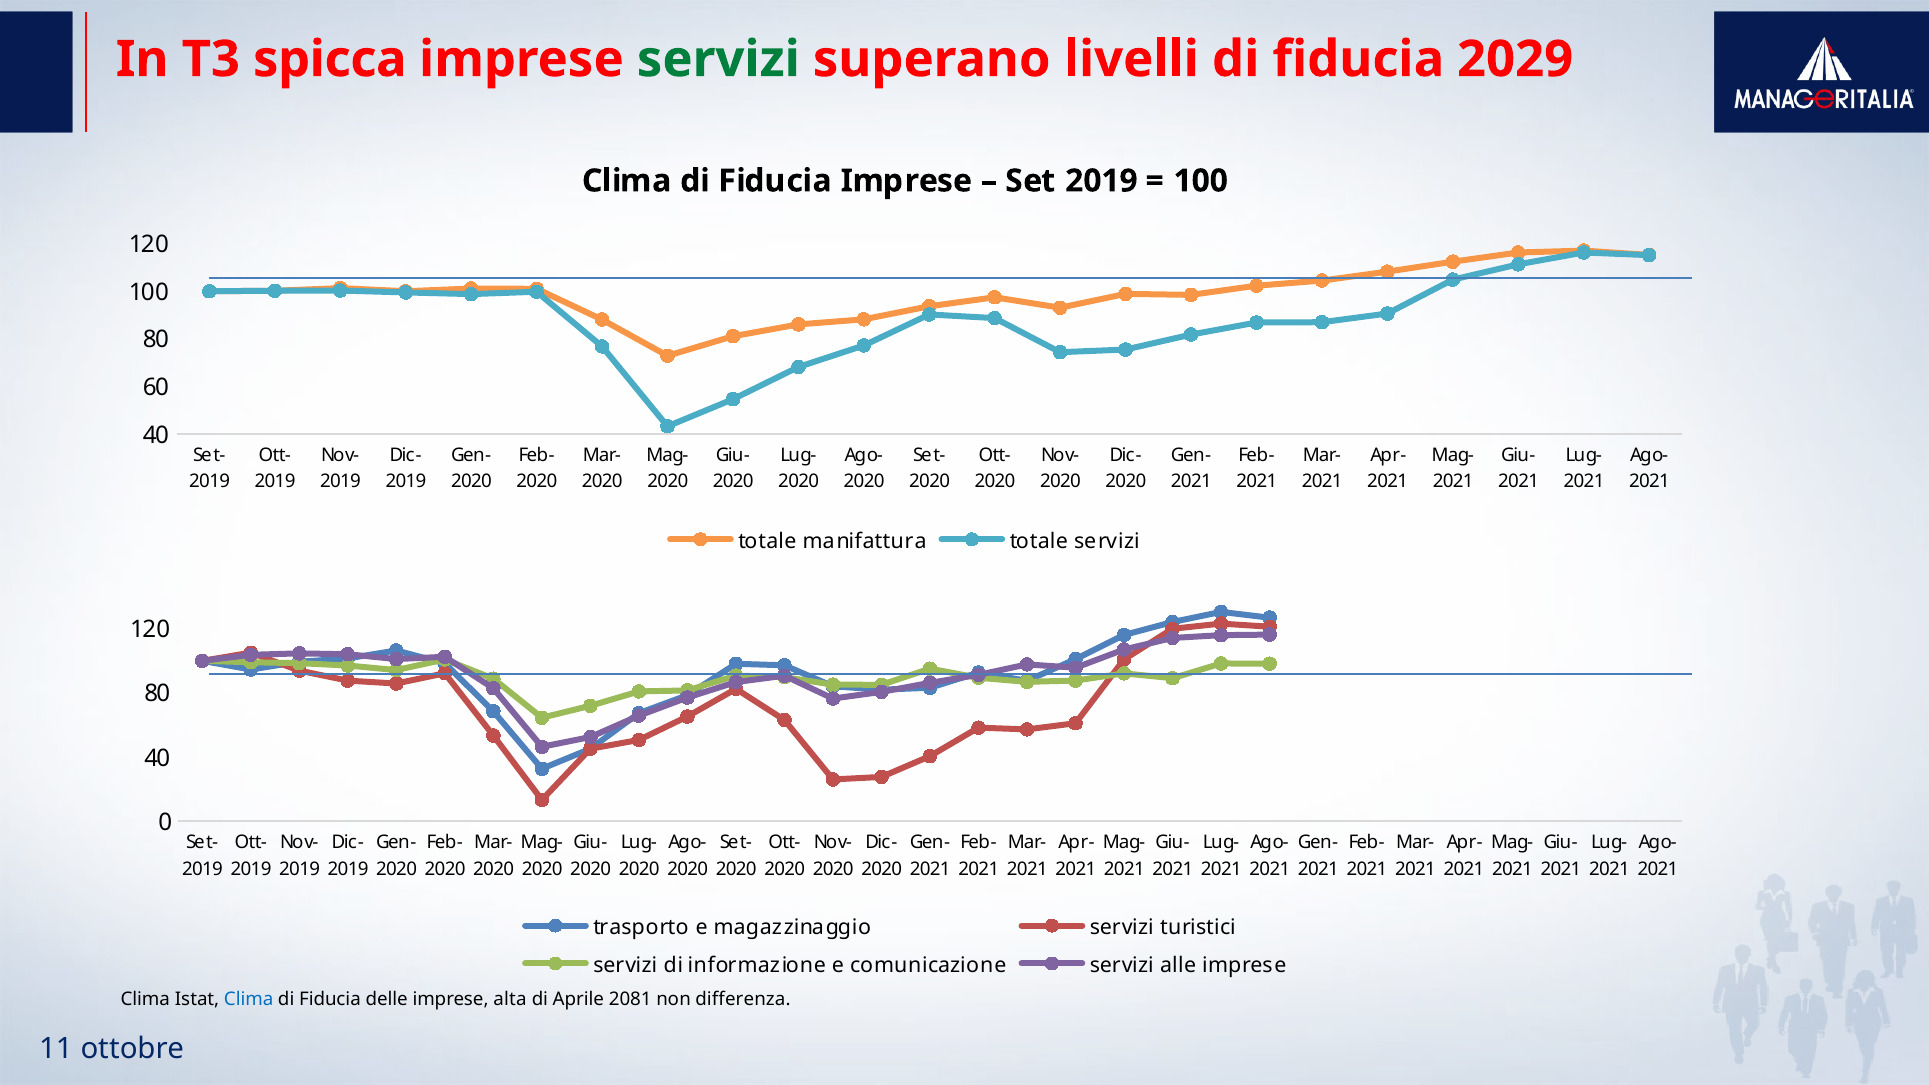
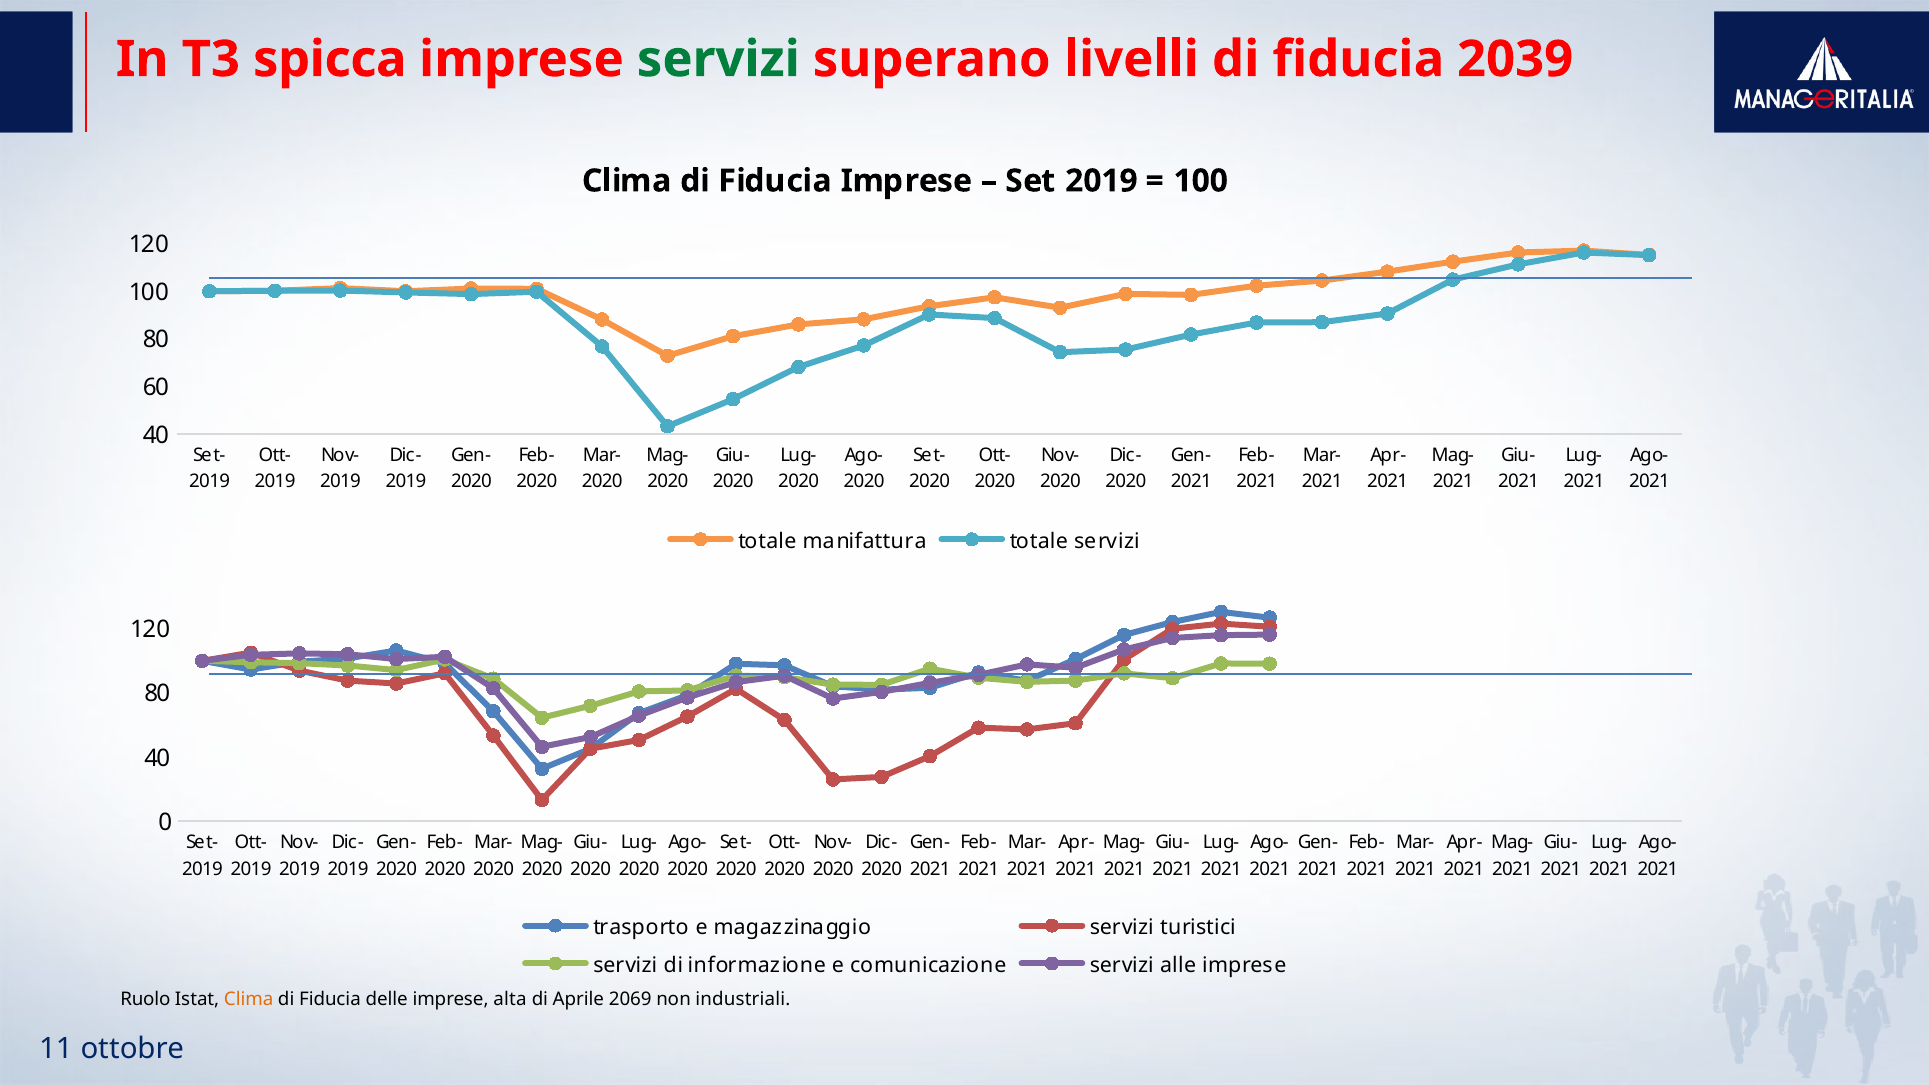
2029: 2029 -> 2039 (1515, 59)
Clima: Clima -> Ruolo (145, 1000)
Clima colour: blue -> orange (249, 1000)
2081: 2081 -> 2069 (630, 1000)
differenza: differenza -> industriali (743, 1000)
